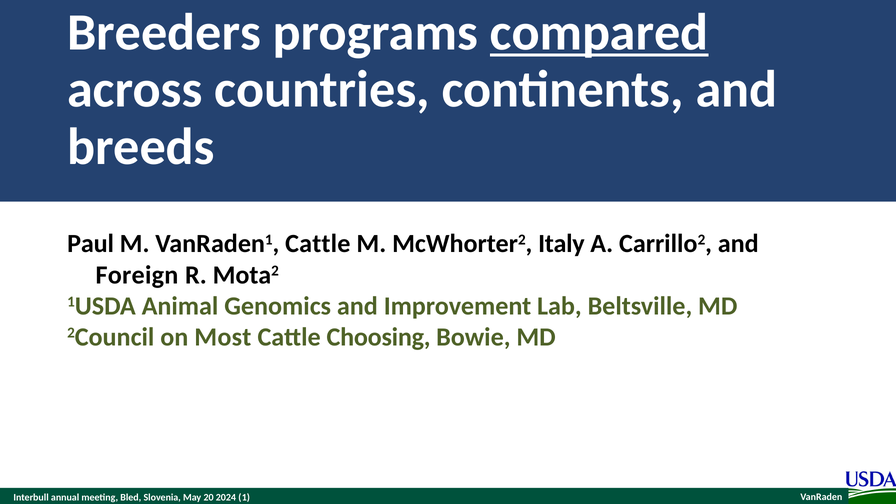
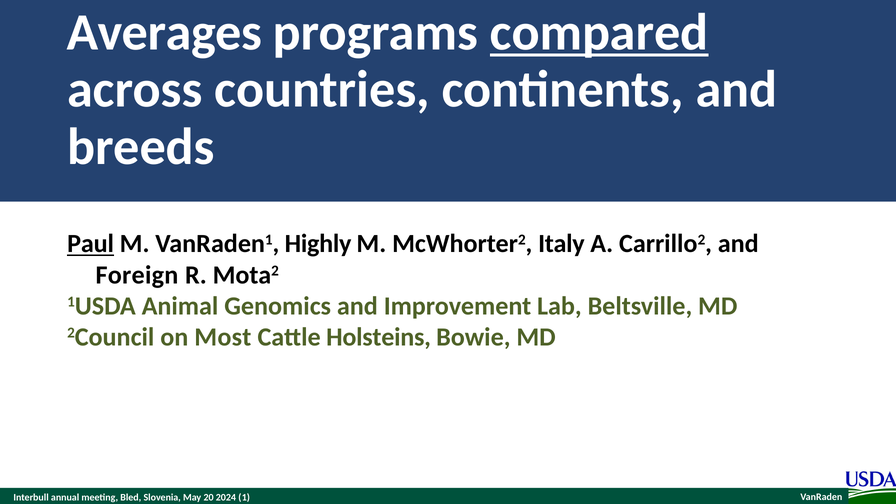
Breeders: Breeders -> Averages (164, 32)
Paul underline: none -> present (91, 244)
VanRaden1 Cattle: Cattle -> Highly (318, 244)
Choosing: Choosing -> Holsteins (379, 337)
